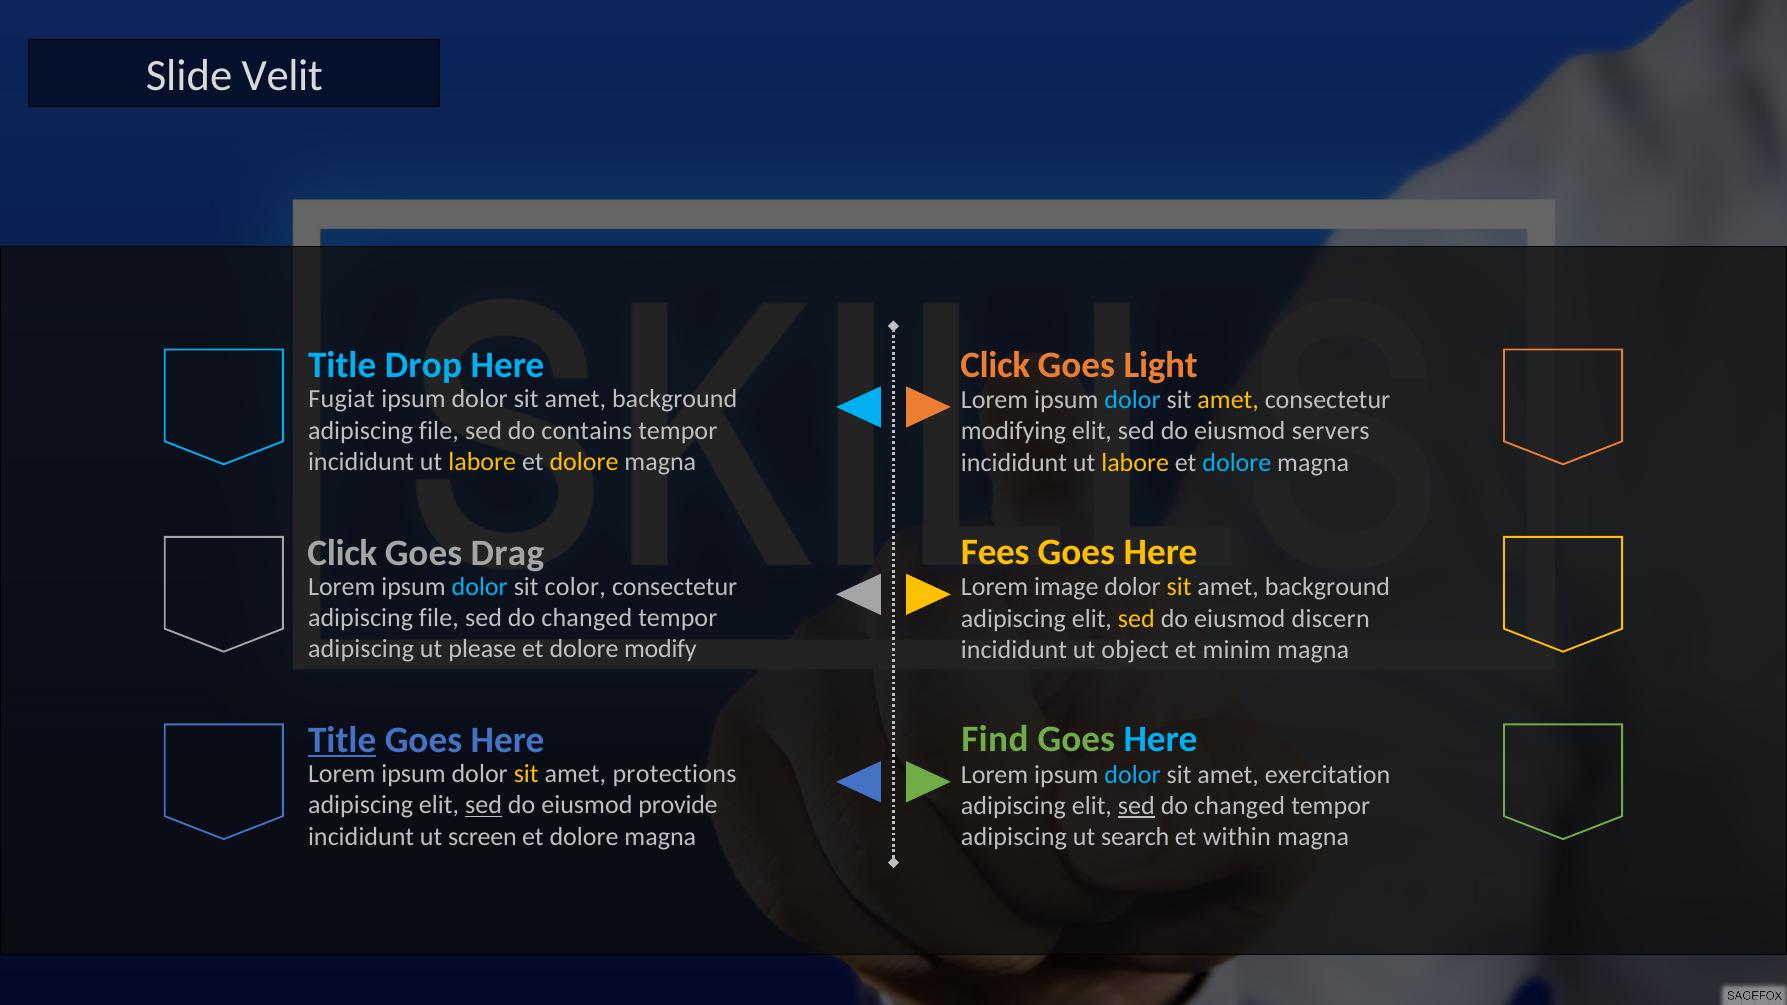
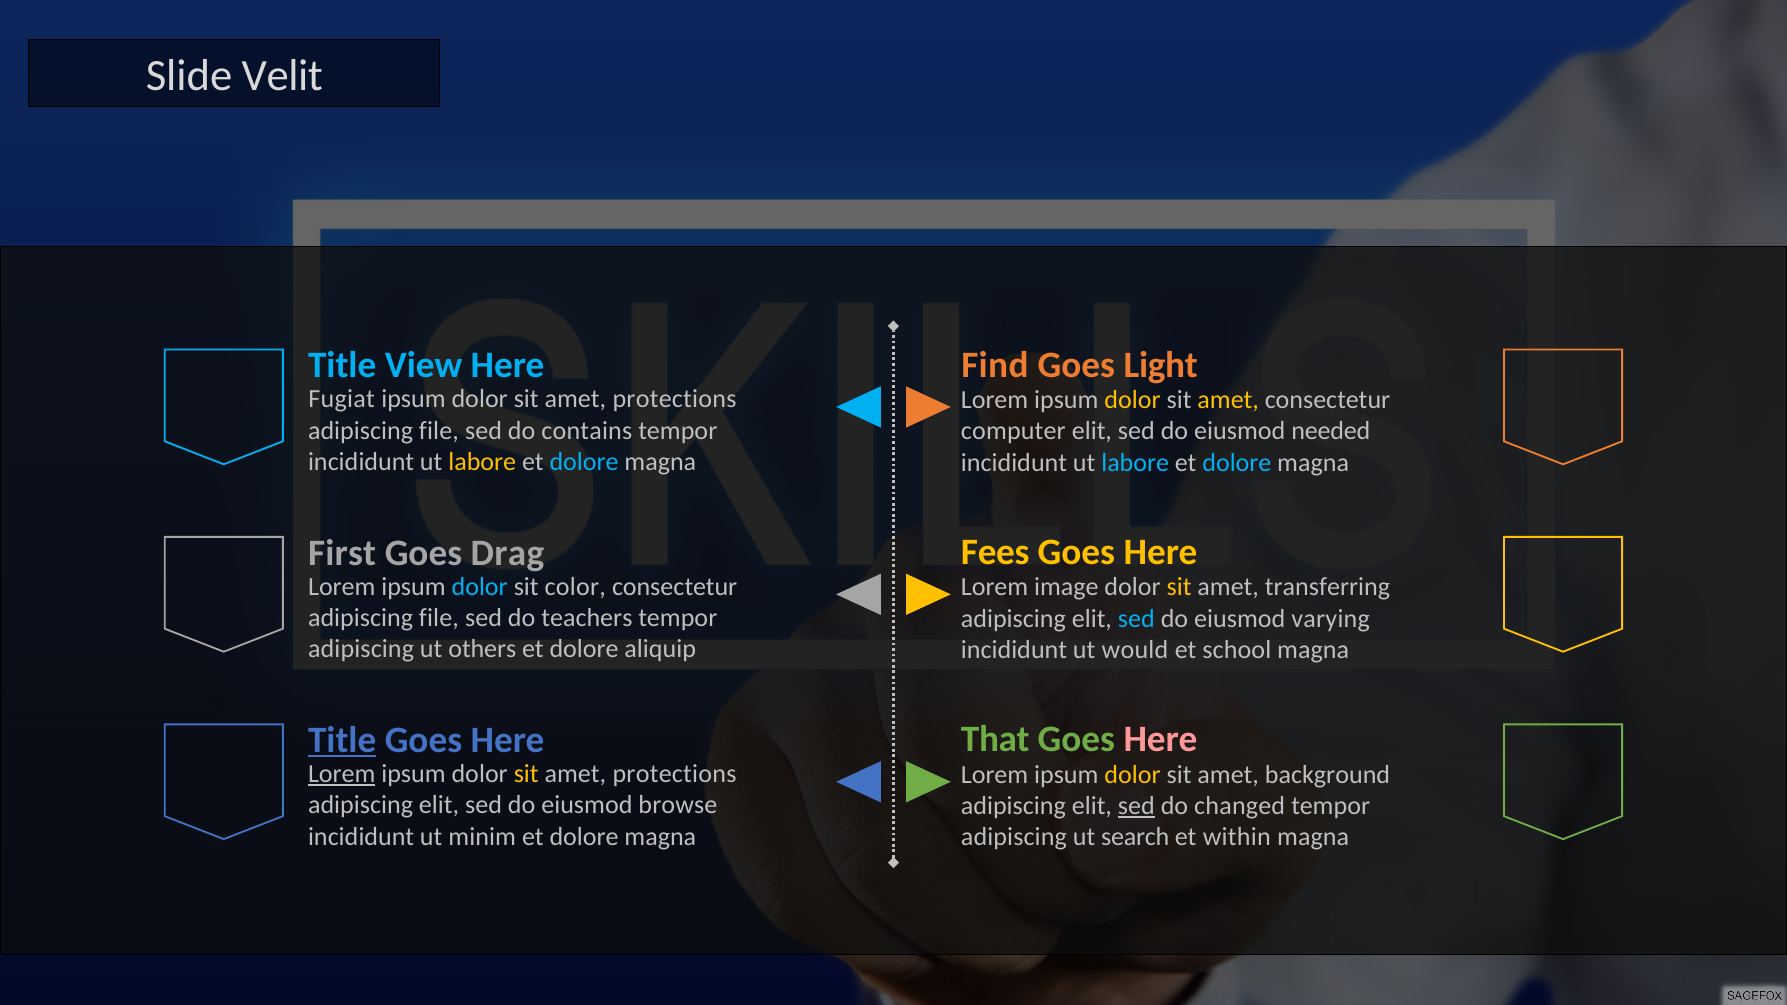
Click: Click -> Find (995, 365)
Drop: Drop -> View (424, 366)
background: background -> protections (675, 399)
dolor colour: light blue -> yellow (1133, 400)
modifying: modifying -> computer (1013, 431)
servers: servers -> needed (1331, 431)
dolore colour: yellow -> light blue (584, 462)
labore colour: yellow -> light blue (1135, 463)
Click: Click -> First (342, 553)
background: background -> transferring (1328, 587)
changed: changed -> teachers (587, 618)
sed colour: yellow -> light blue (1136, 619)
discern: discern -> varying (1331, 619)
please: please -> others (482, 649)
modify: modify -> aliquip (660, 649)
object: object -> would (1135, 650)
minim: minim -> school (1237, 650)
Find: Find -> That (995, 740)
Here colour: light blue -> pink (1161, 740)
Lorem underline: none -> present (342, 774)
dolor colour: light blue -> yellow (1133, 775)
exercitation: exercitation -> background (1328, 775)
sed underline: present -> none (484, 805)
provide: provide -> browse (678, 805)
screen: screen -> minim (482, 837)
